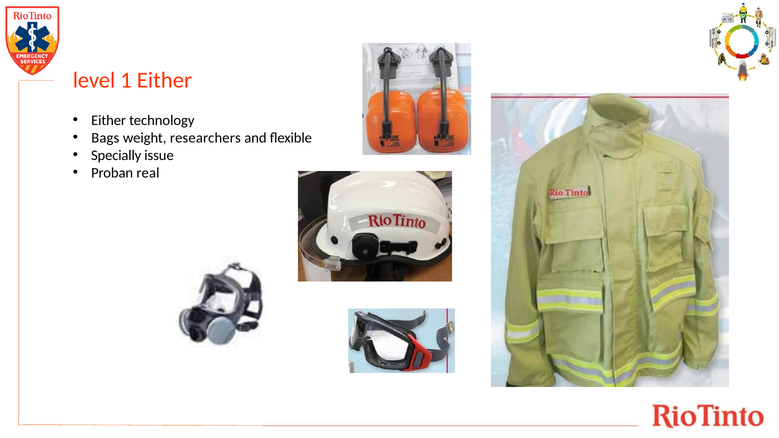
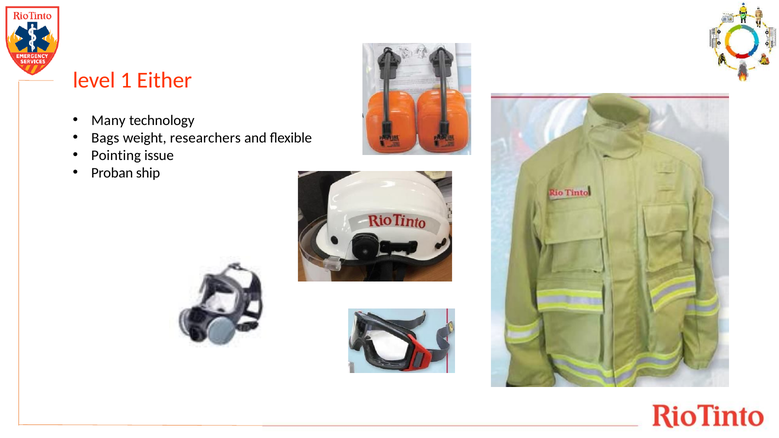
Either: Either -> Many (108, 120)
Specially: Specially -> Pointing (116, 155)
real: real -> ship (148, 173)
